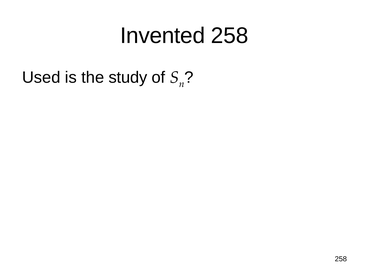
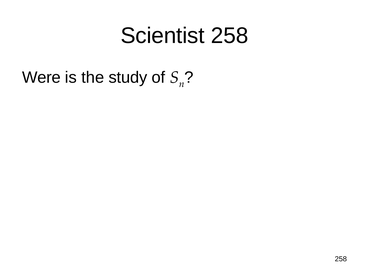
Invented: Invented -> Scientist (163, 36)
Used: Used -> Were (41, 77)
